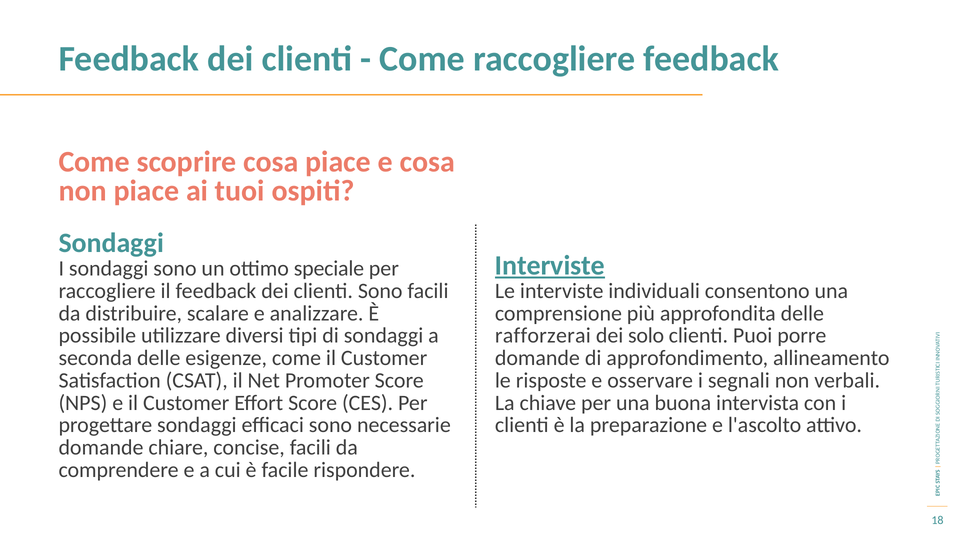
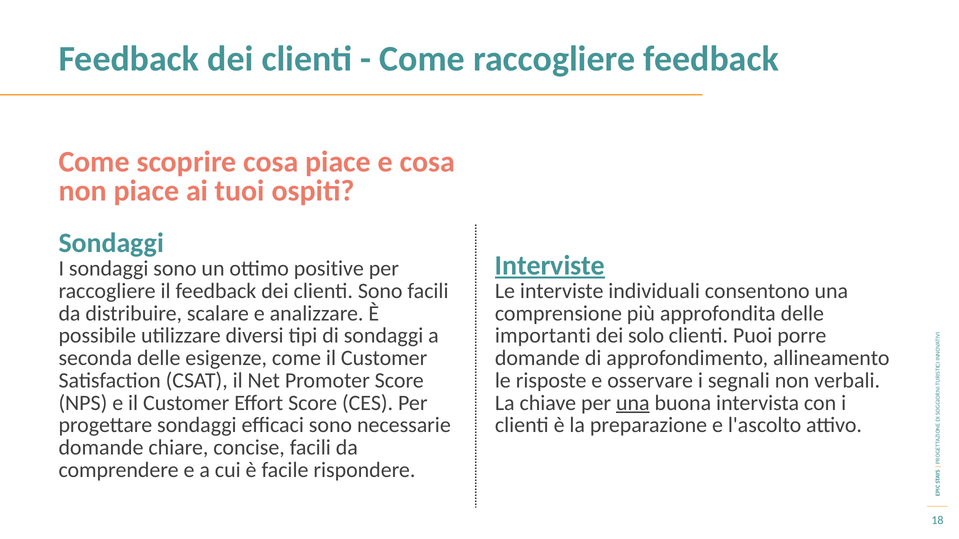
speciale: speciale -> positive (329, 269)
rafforzerai: rafforzerai -> importanti (543, 336)
una underline: none -> present (633, 403)
